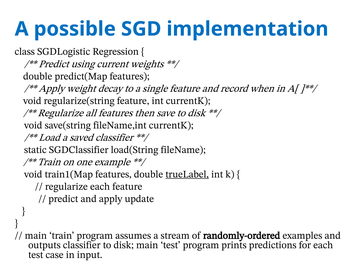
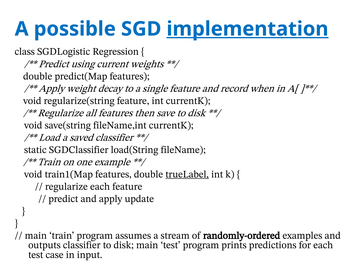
implementation underline: none -> present (247, 29)
